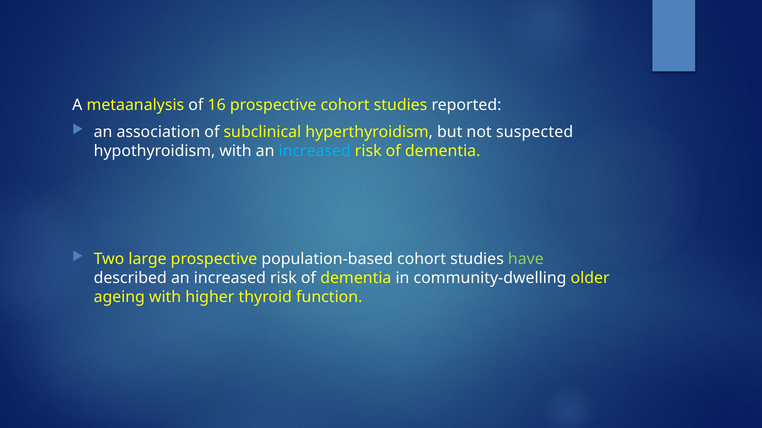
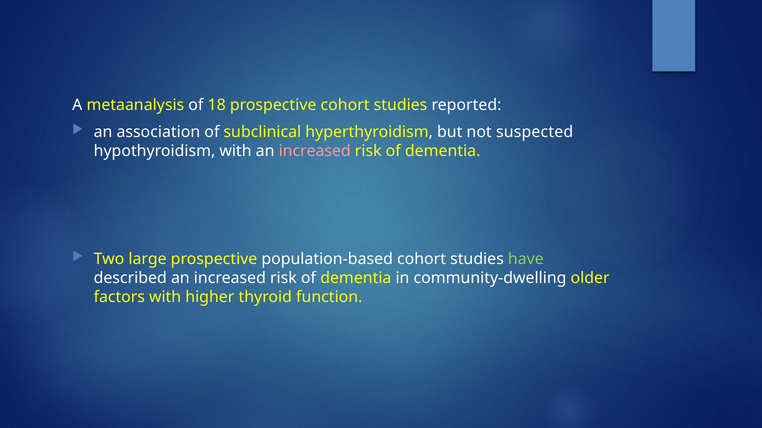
16: 16 -> 18 (217, 105)
increased colour: light blue -> pink (315, 151)
ageing: ageing -> factors (119, 297)
